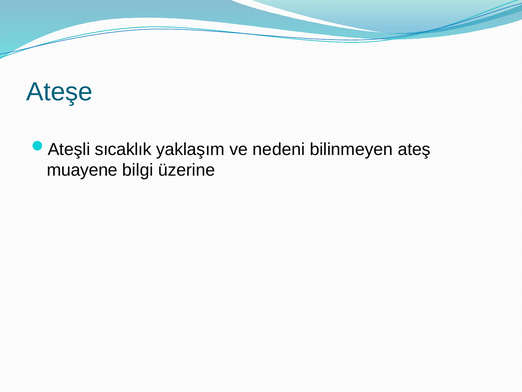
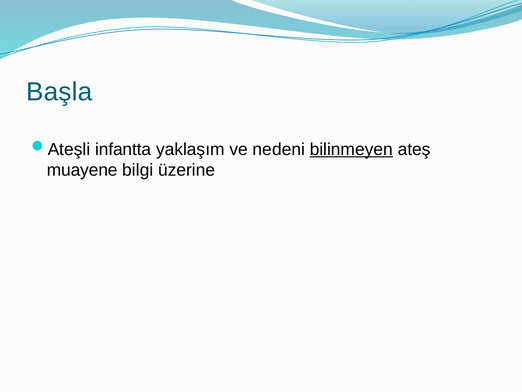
Ateşe: Ateşe -> Başla (59, 92)
sıcaklık: sıcaklık -> infantta (123, 149)
bilinmeyen underline: none -> present (351, 149)
